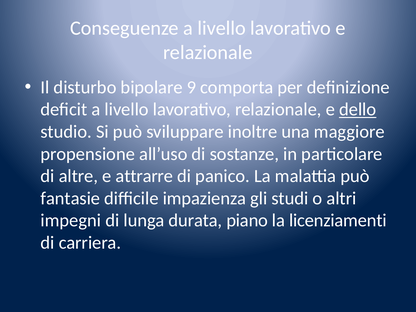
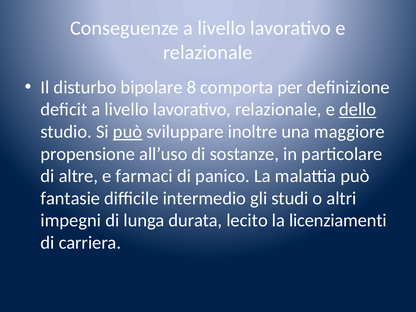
9: 9 -> 8 (191, 87)
può underline: none -> present (128, 132)
attrarre: attrarre -> farmaci (144, 176)
impazienza: impazienza -> intermedio (204, 198)
piano: piano -> lecito (247, 221)
